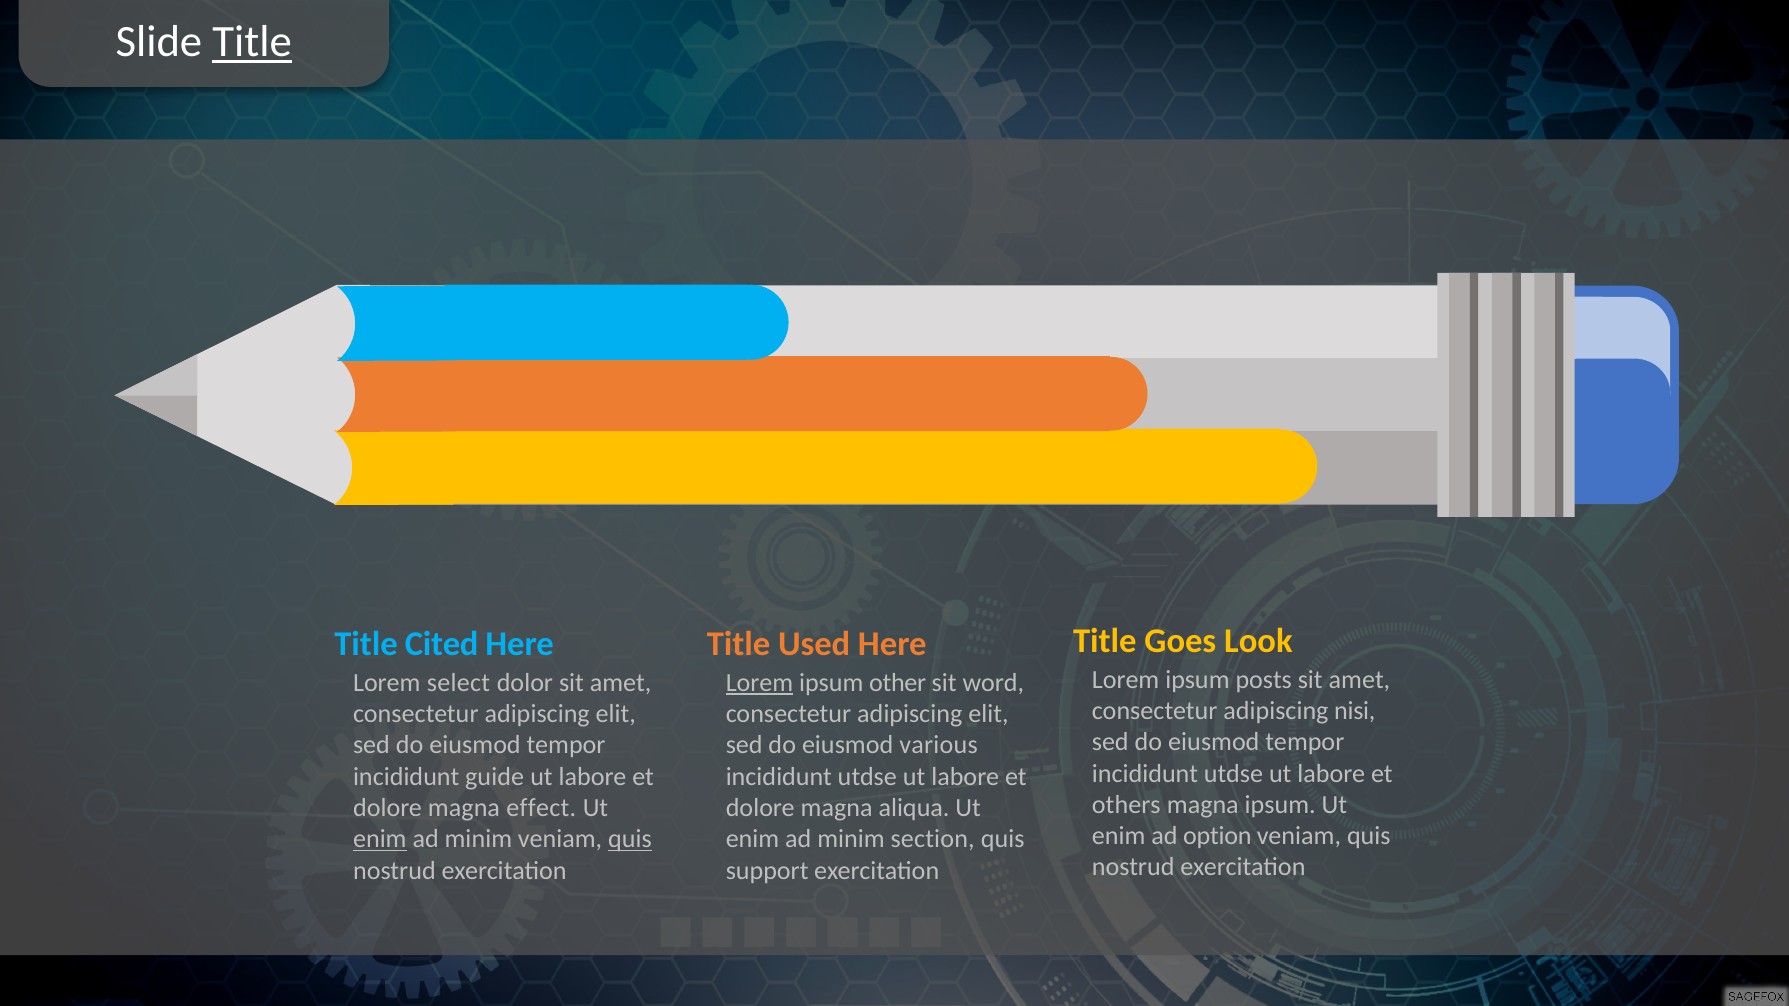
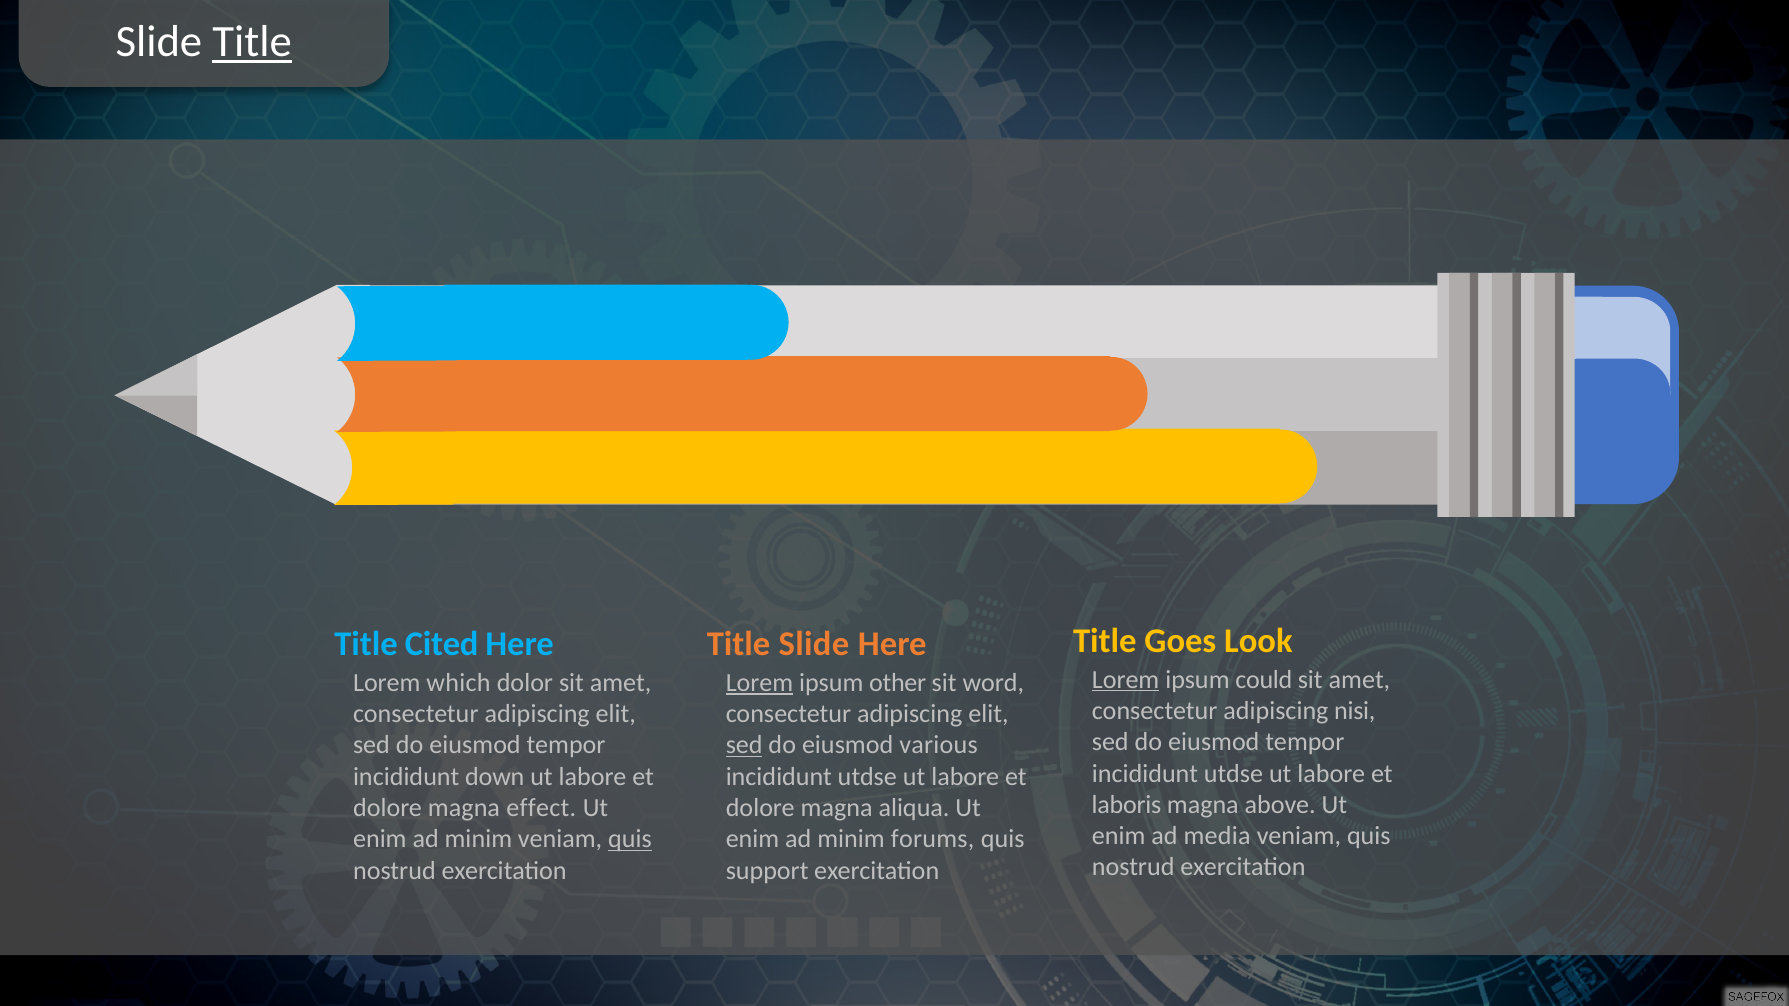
Title Used: Used -> Slide (814, 644)
Lorem underline: none -> present (1126, 680)
posts: posts -> could (1264, 680)
select: select -> which (459, 683)
sed underline: none -> present (744, 745)
guide: guide -> down (495, 777)
others: others -> laboris (1126, 805)
magna ipsum: ipsum -> above (1280, 805)
option: option -> media (1217, 836)
enim underline: present -> none (380, 839)
section: section -> forums (933, 839)
